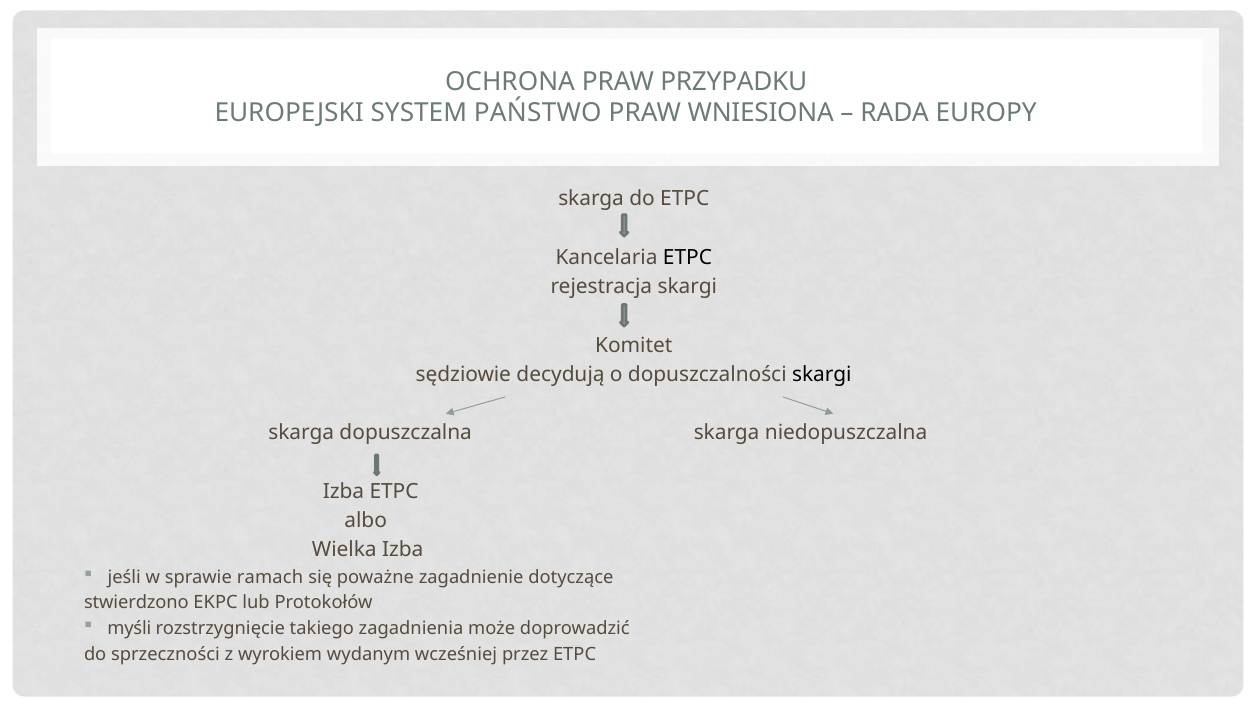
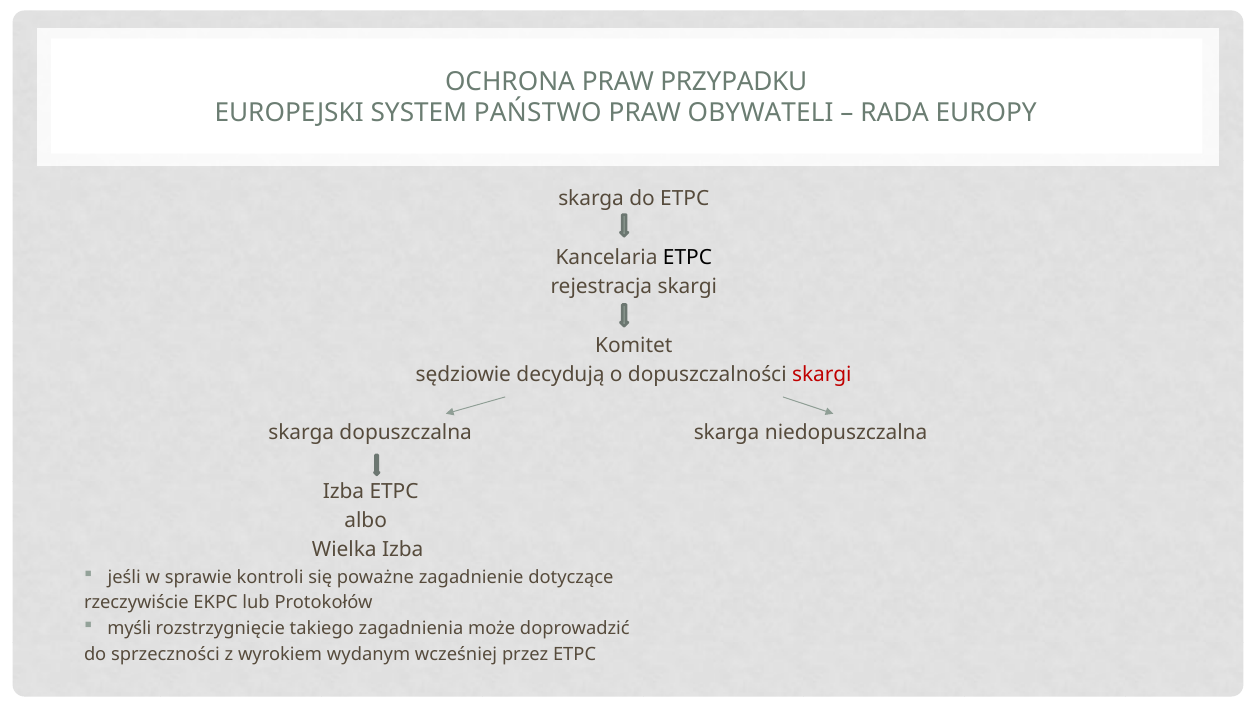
WNIESIONA: WNIESIONA -> OBYWATELI (761, 113)
skargi colour: black -> red (822, 375)
ramach: ramach -> kontroli (270, 577)
stwierdzono: stwierdzono -> rzeczywiście (136, 603)
